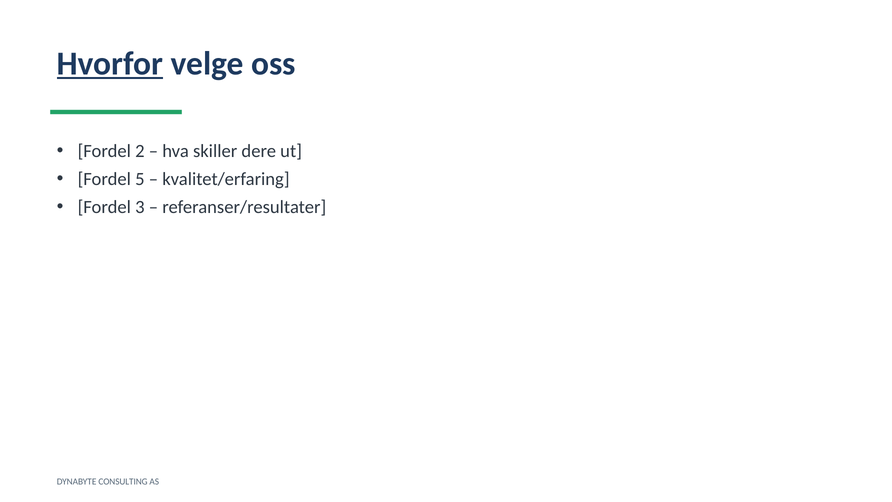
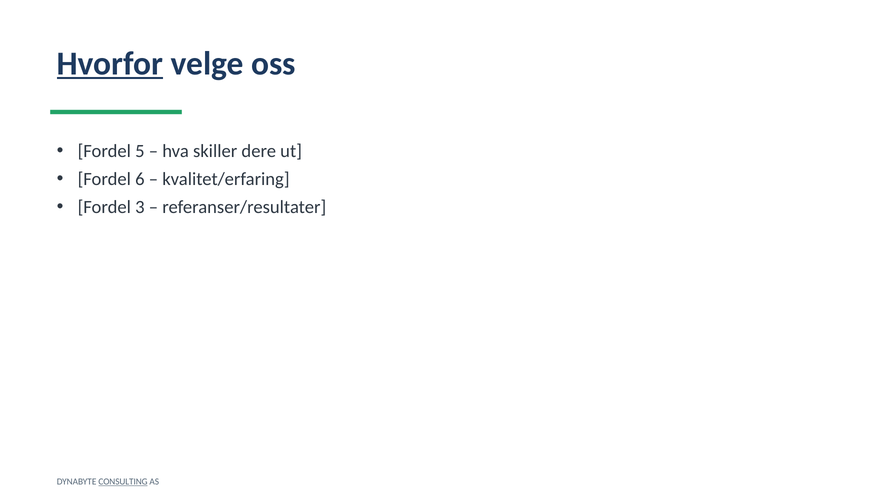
2: 2 -> 5 (140, 151)
5: 5 -> 6 (140, 179)
CONSULTING underline: none -> present (123, 481)
